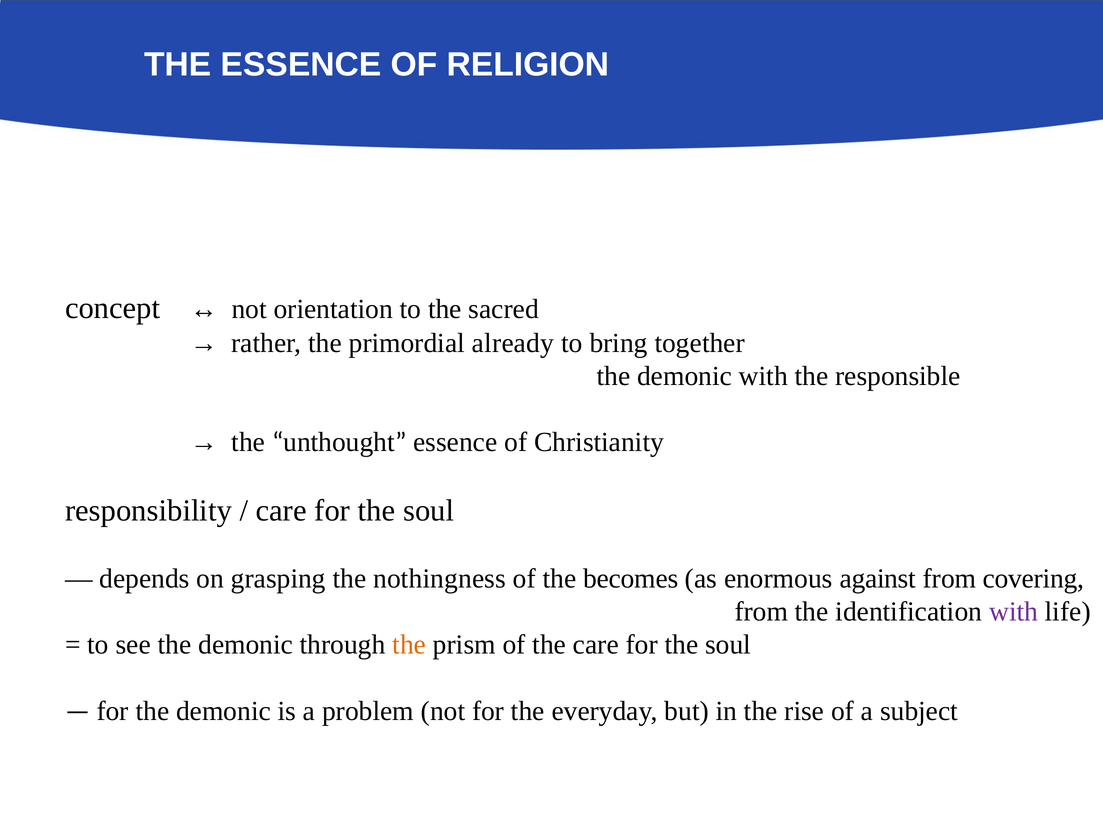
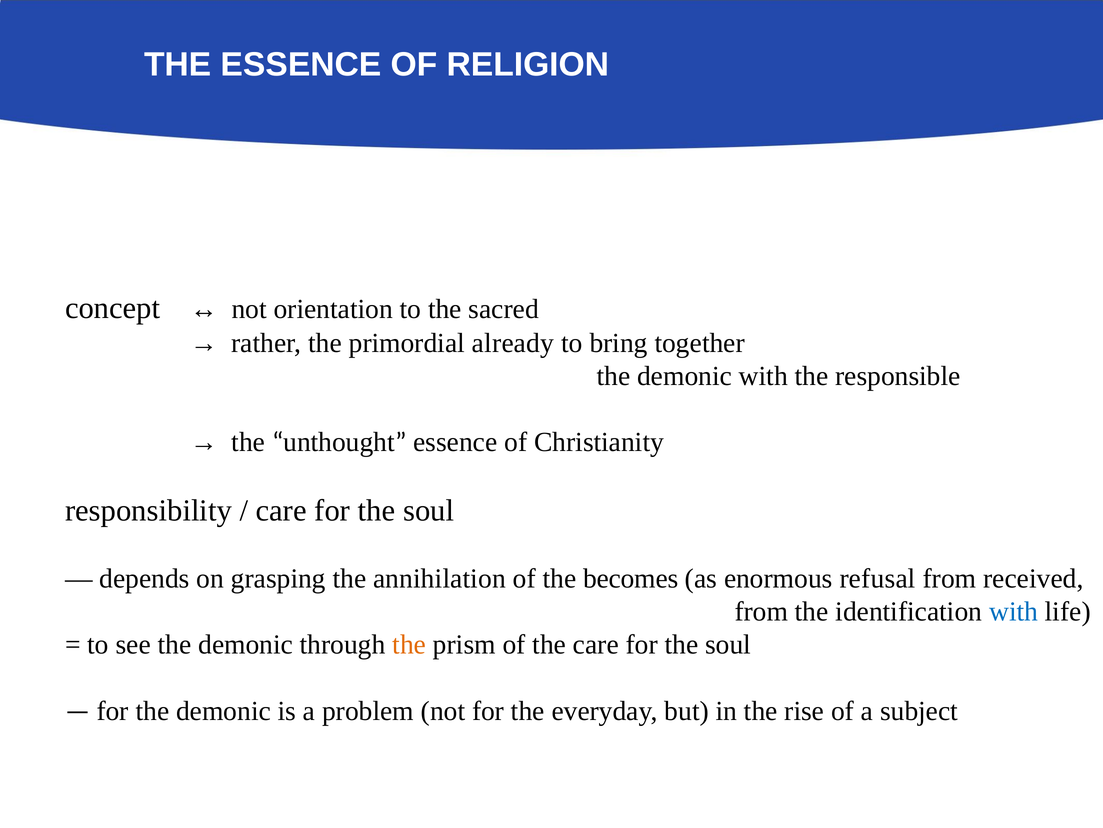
nothingness: nothingness -> annihilation (440, 578)
against: against -> refusal (878, 578)
covering: covering -> received (1033, 578)
with colour: purple -> blue (1014, 611)
